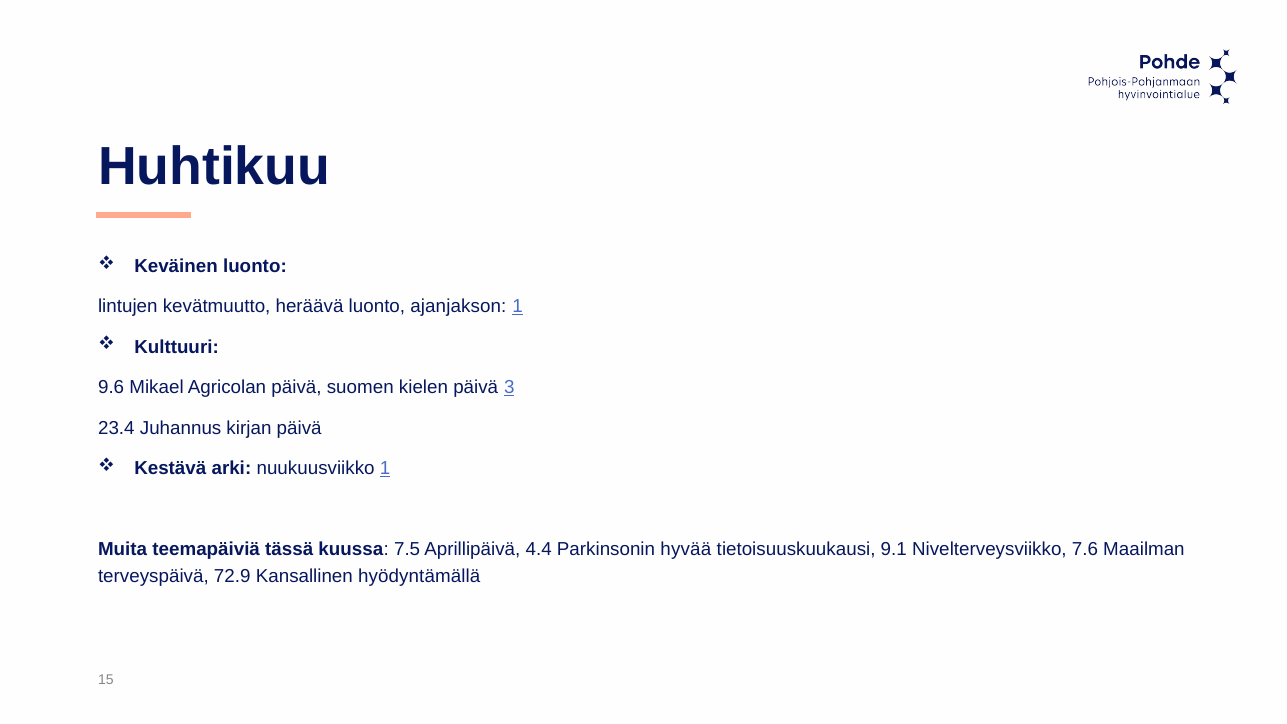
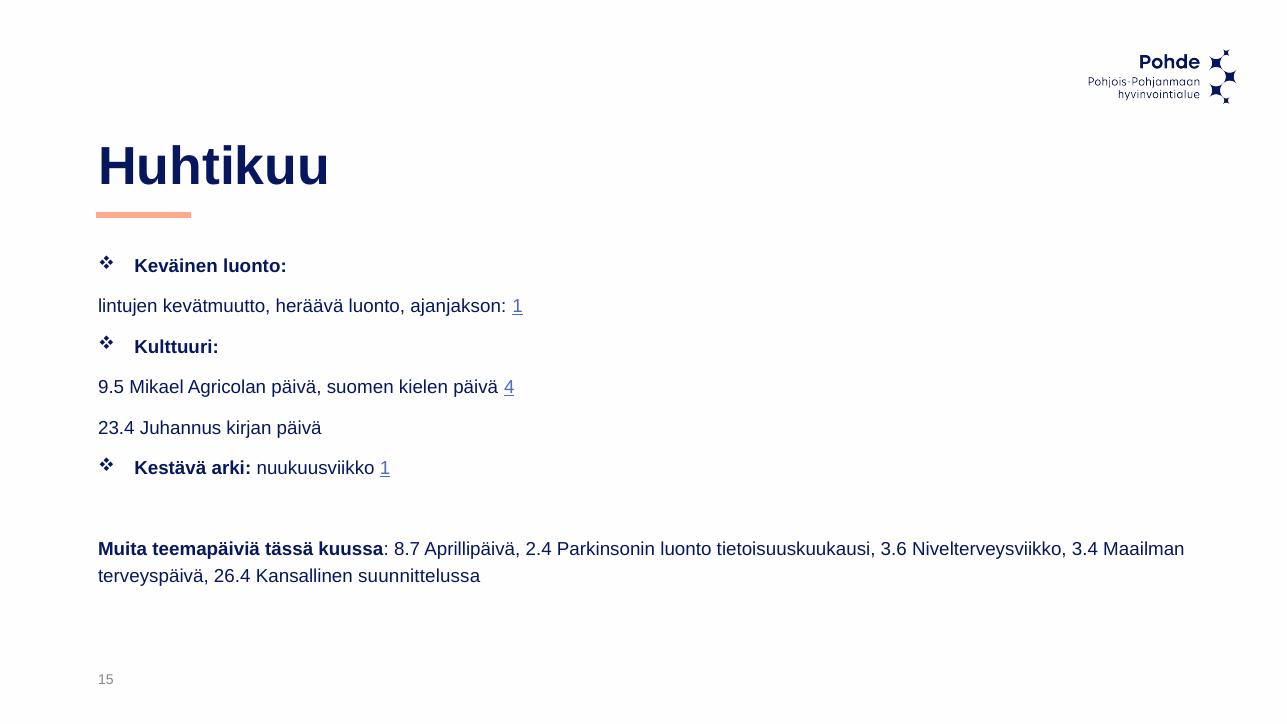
9.6: 9.6 -> 9.5 (111, 387)
3: 3 -> 4 (509, 387)
7.5: 7.5 -> 8.7 (407, 549)
4.4: 4.4 -> 2.4 (539, 549)
Parkinsonin hyvää: hyvää -> luonto (686, 549)
9.1: 9.1 -> 3.6 (894, 549)
7.6: 7.6 -> 3.4 (1085, 549)
72.9: 72.9 -> 26.4 (232, 576)
hyödyntämällä: hyödyntämällä -> suunnittelussa (419, 576)
